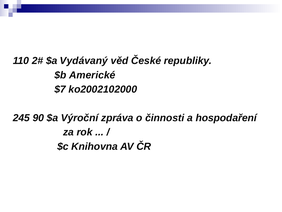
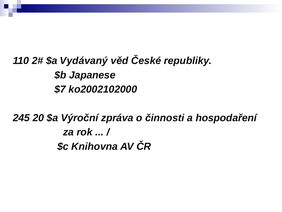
Americké: Americké -> Japanese (92, 75)
90: 90 -> 20 (38, 118)
